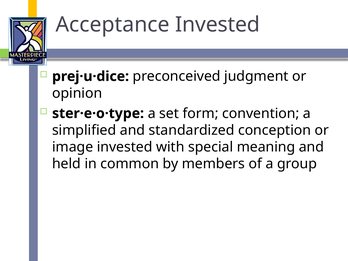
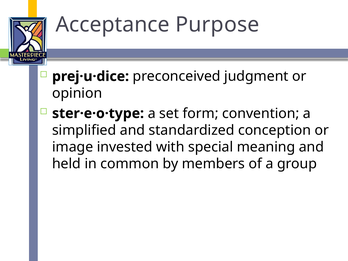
Acceptance Invested: Invested -> Purpose (217, 25)
